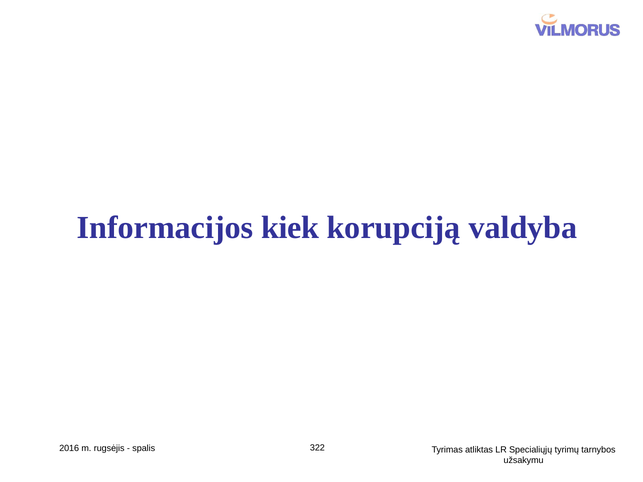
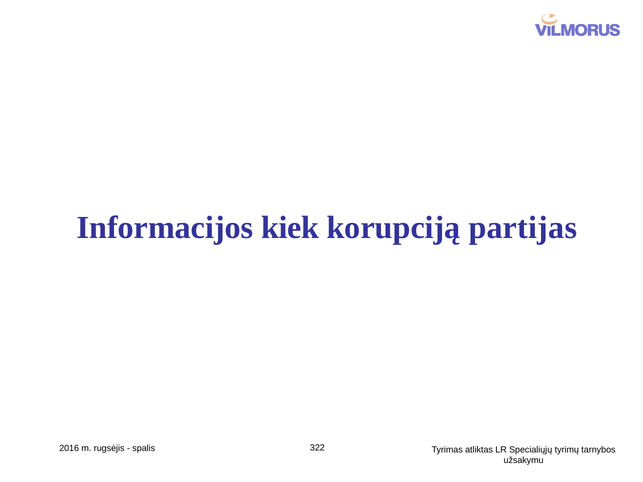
valdyba: valdyba -> partijas (523, 228)
